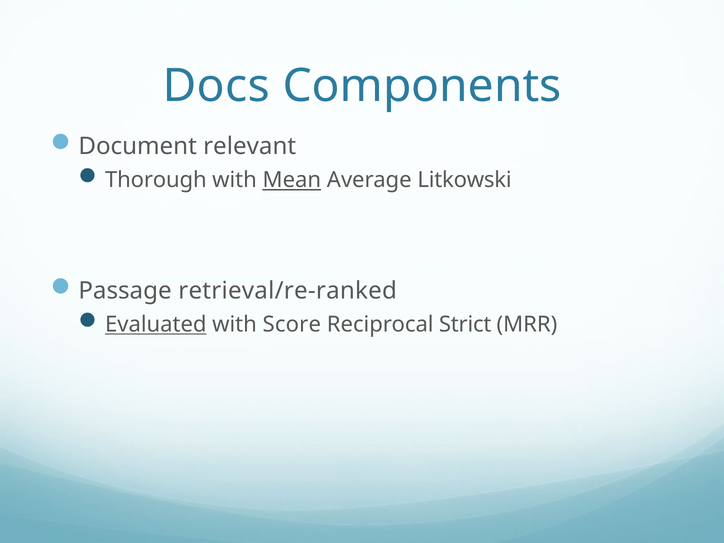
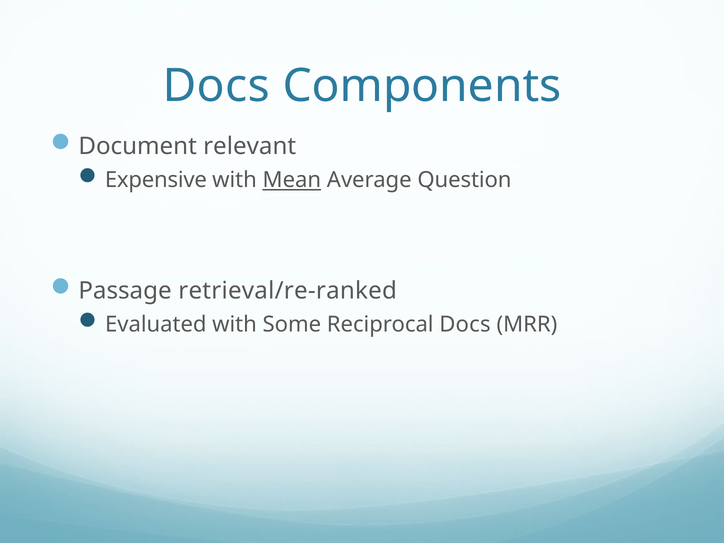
Thorough: Thorough -> Expensive (156, 180)
Litkowski: Litkowski -> Question (464, 180)
Evaluated underline: present -> none (156, 325)
Score: Score -> Some (292, 325)
Reciprocal Strict: Strict -> Docs (465, 325)
